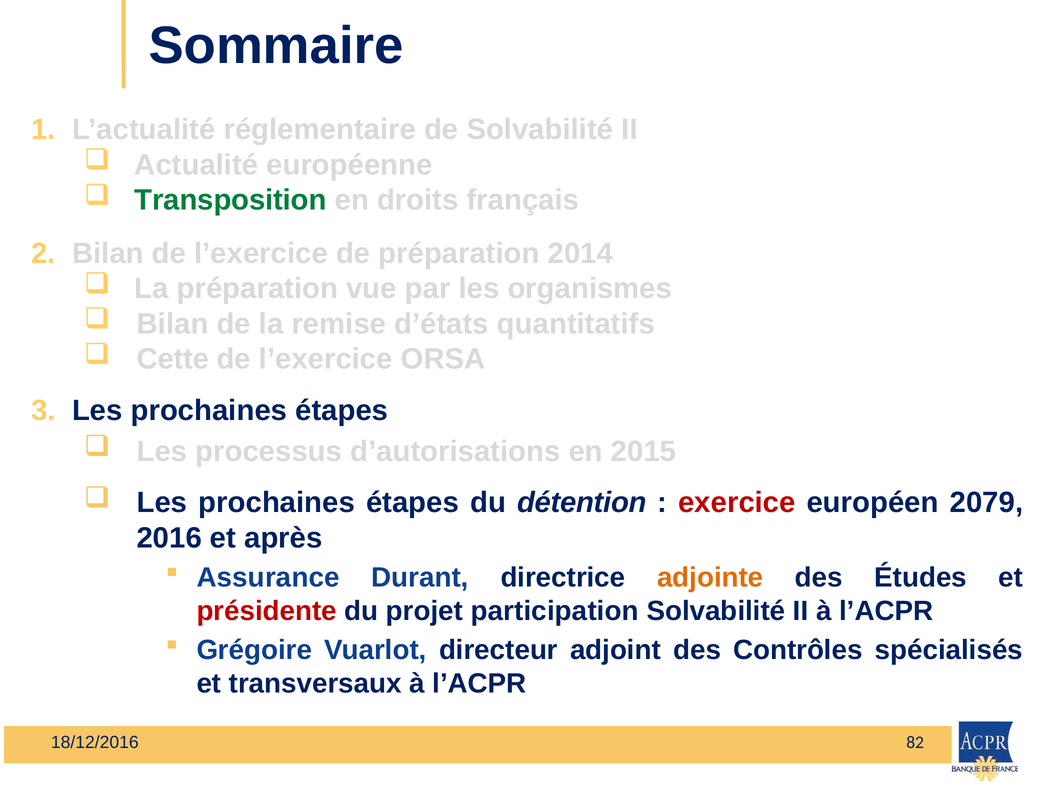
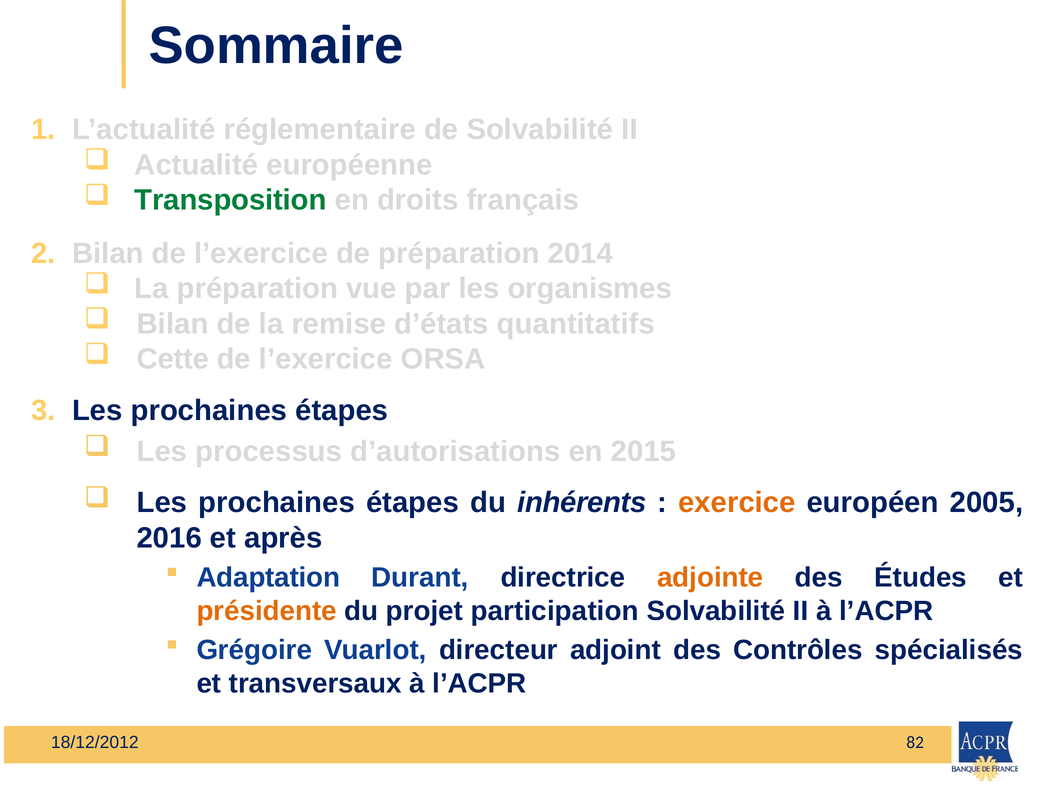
détention: détention -> inhérents (582, 502)
exercice colour: red -> orange (737, 502)
2079: 2079 -> 2005 (986, 502)
Assurance: Assurance -> Adaptation (268, 577)
présidente colour: red -> orange (267, 611)
18/12/2016: 18/12/2016 -> 18/12/2012 (95, 742)
